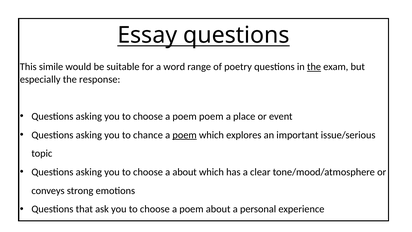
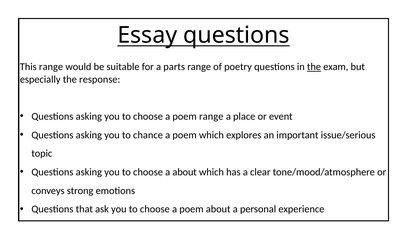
This simile: simile -> range (51, 67)
word: word -> parts (174, 67)
poem poem: poem -> range (211, 116)
poem underline: present -> none (185, 135)
